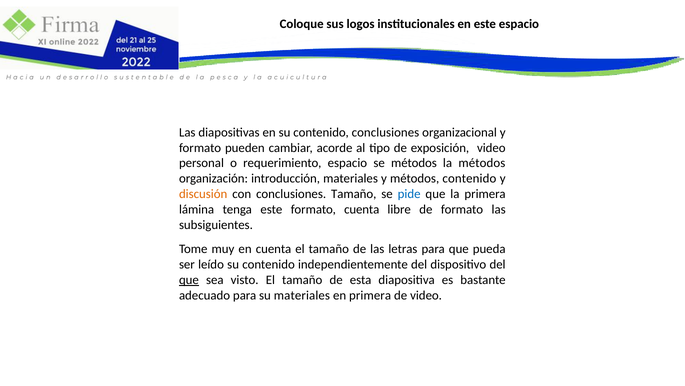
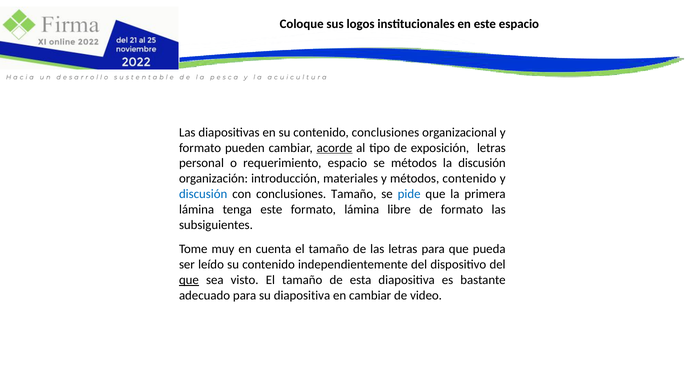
acorde underline: none -> present (335, 147)
exposición video: video -> letras (491, 147)
la métodos: métodos -> discusión (482, 163)
discusión colour: orange -> blue (203, 194)
formato cuenta: cuenta -> lámina (362, 209)
su materiales: materiales -> diapositiva (302, 295)
en primera: primera -> cambiar (370, 295)
